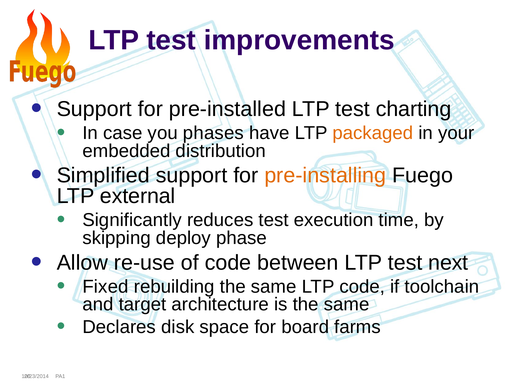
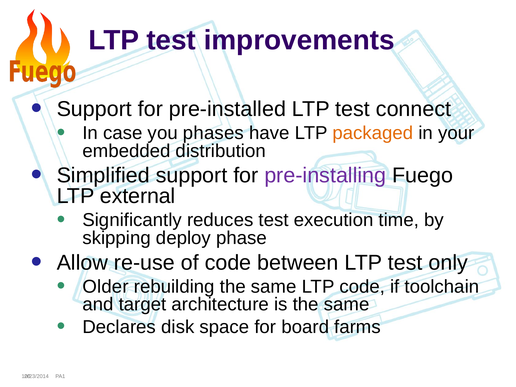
charting: charting -> connect (414, 109)
pre-installing colour: orange -> purple (325, 176)
next: next -> only (448, 263)
Fixed: Fixed -> Older (106, 287)
